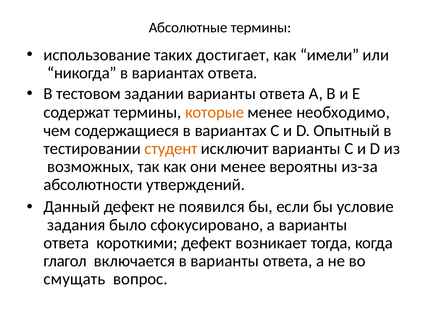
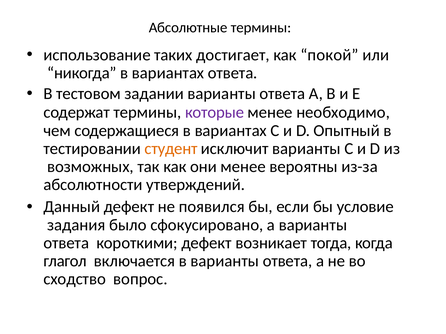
имели: имели -> покой (330, 55)
которые colour: orange -> purple (215, 113)
смущать: смущать -> сходство (75, 279)
